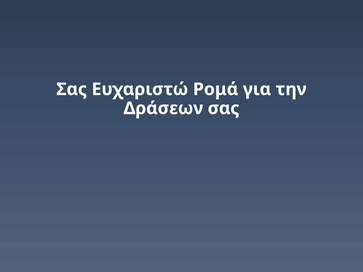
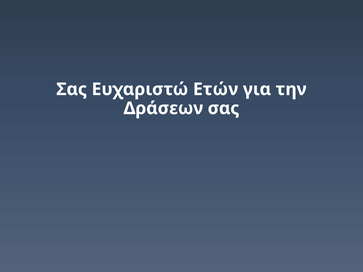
Ρομά: Ρομά -> Ετών (216, 89)
